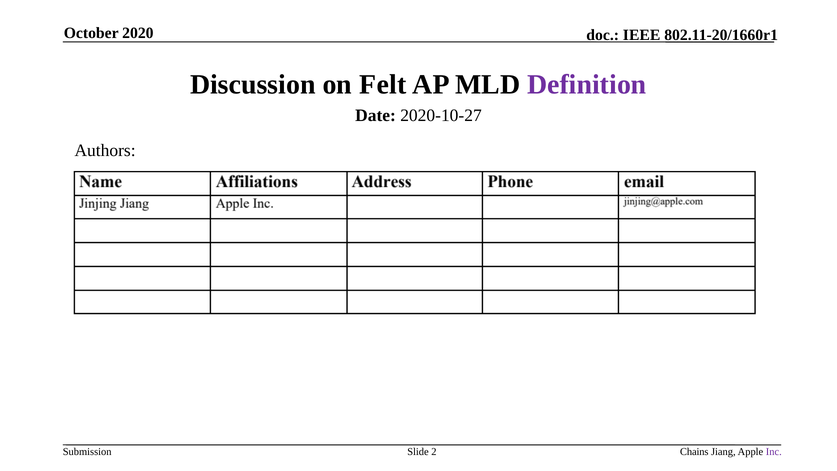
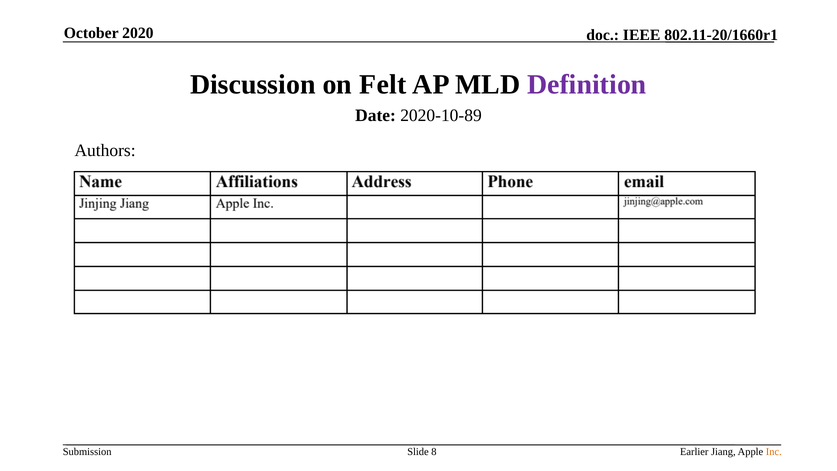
2020-10-27: 2020-10-27 -> 2020-10-89 (441, 115)
2: 2 -> 8 (434, 452)
Chains: Chains -> Earlier (694, 452)
Inc colour: purple -> orange (774, 452)
